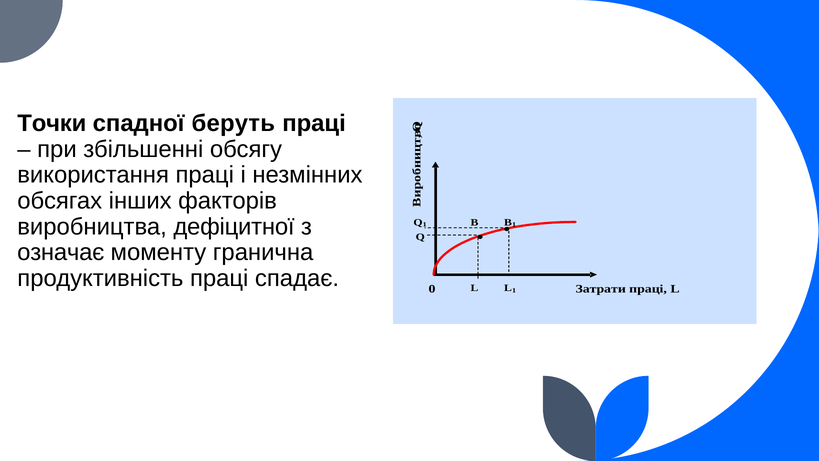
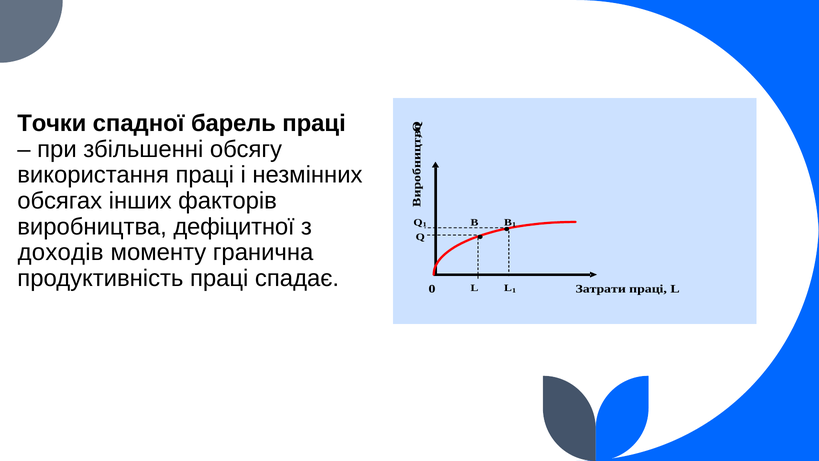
беруть: беруть -> барель (233, 123)
означає: означає -> доходів (61, 252)
